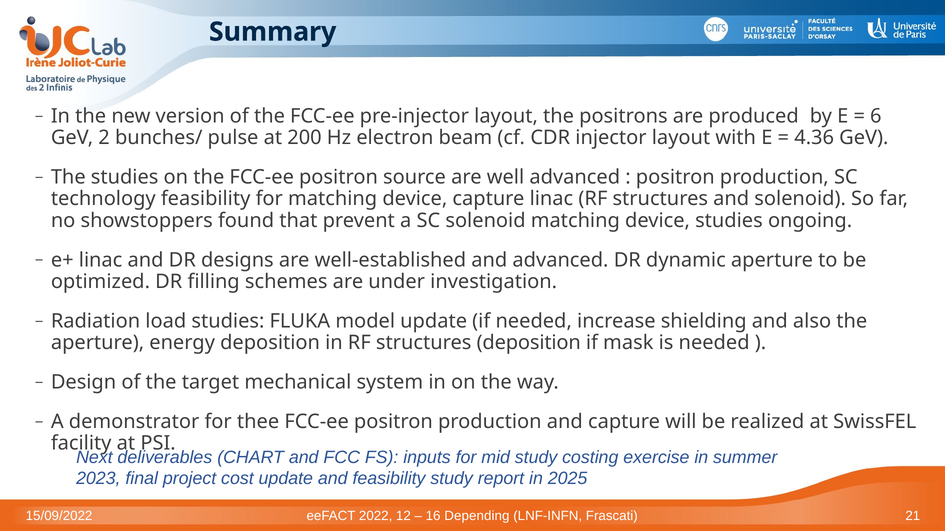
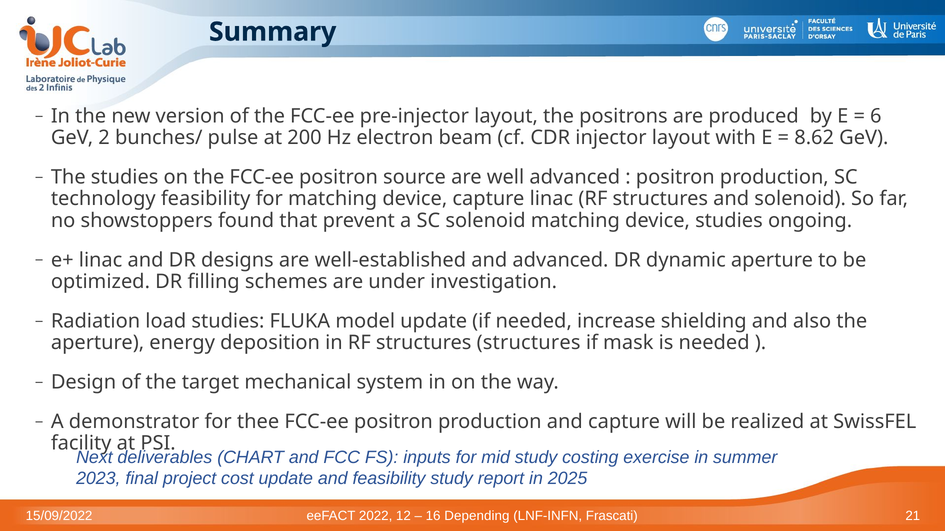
4.36: 4.36 -> 8.62 (814, 138)
structures deposition: deposition -> structures (529, 343)
